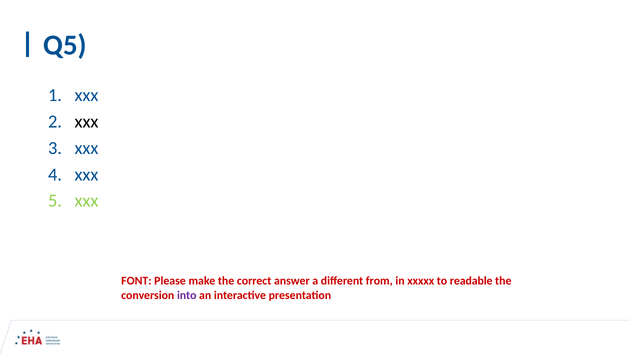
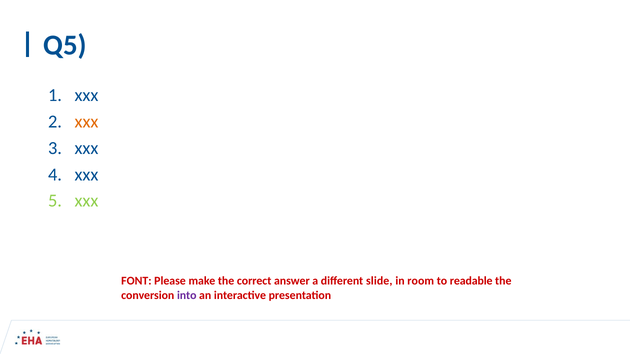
xxx colour: black -> orange (87, 122)
from: from -> slide (379, 281)
xxxxx: xxxxx -> room (421, 281)
